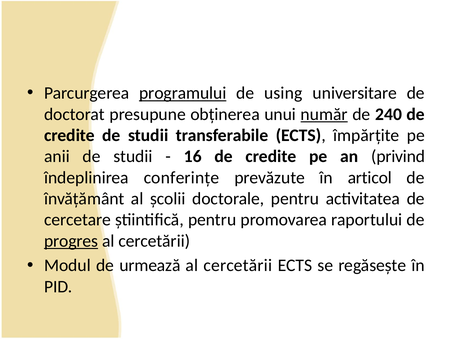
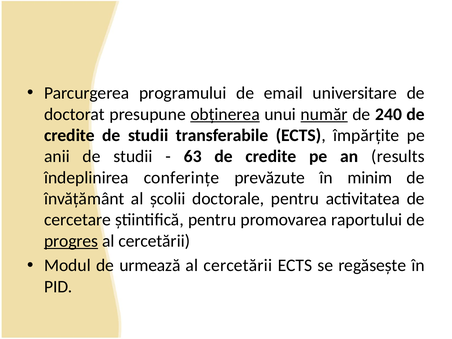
programului underline: present -> none (183, 93)
using: using -> email (283, 93)
obținerea underline: none -> present (225, 114)
16: 16 -> 63 (193, 156)
privind: privind -> results (398, 156)
articol: articol -> minim (370, 178)
